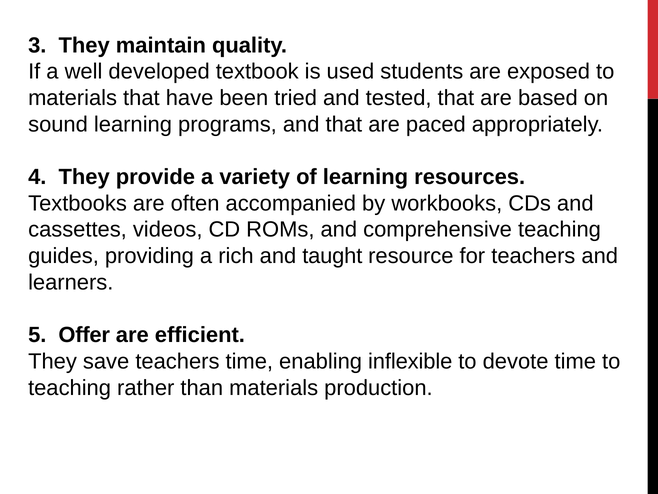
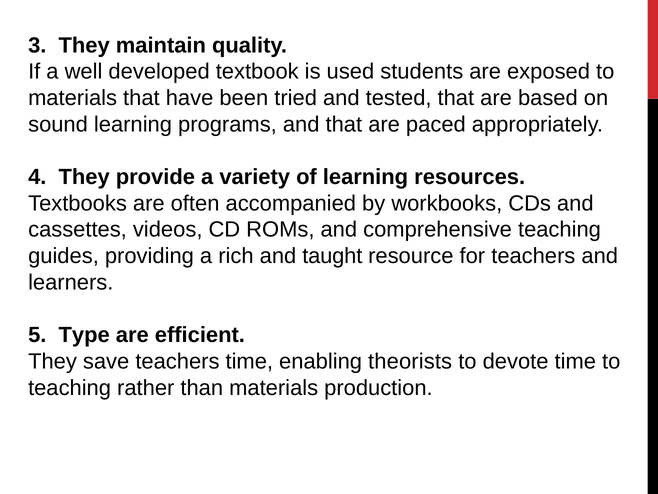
Offer: Offer -> Type (84, 335)
inflexible: inflexible -> theorists (410, 361)
